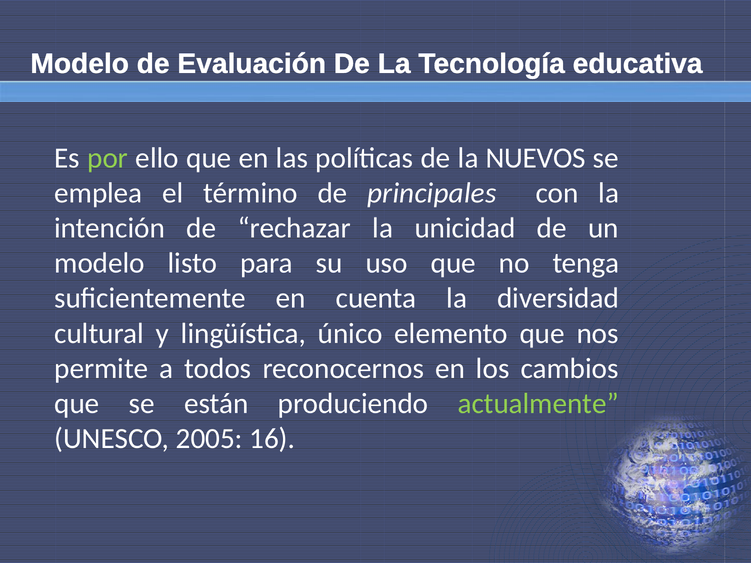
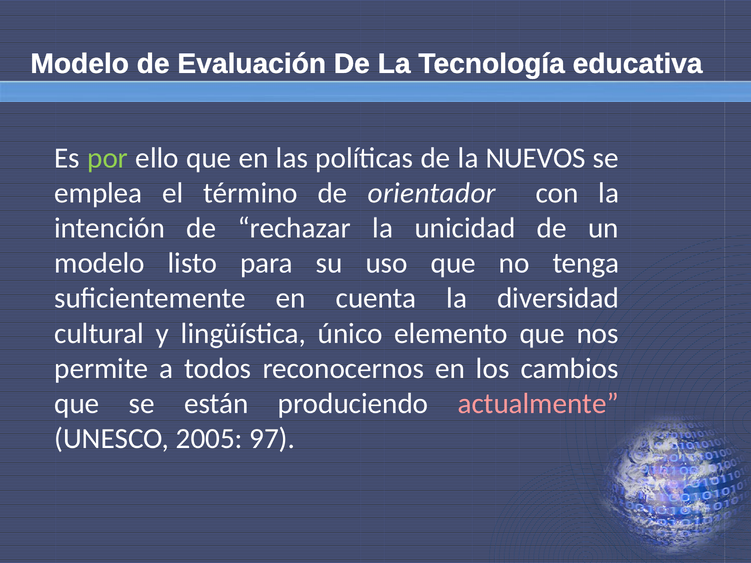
principales: principales -> orientador (432, 193)
actualmente colour: light green -> pink (538, 404)
16: 16 -> 97 (272, 439)
